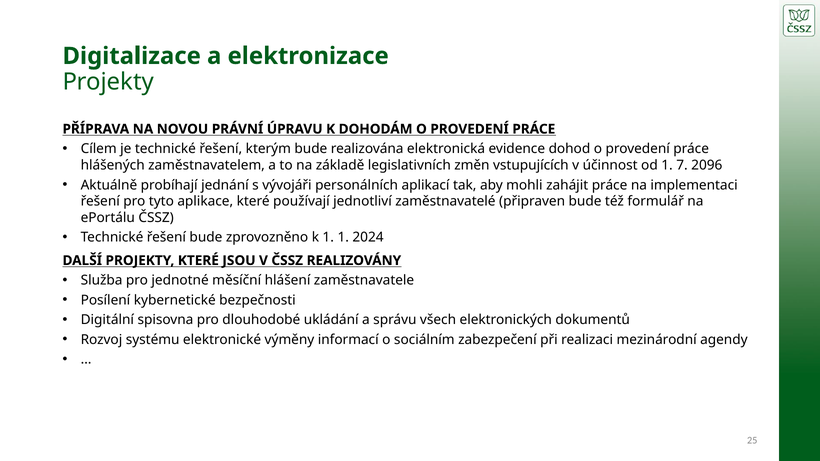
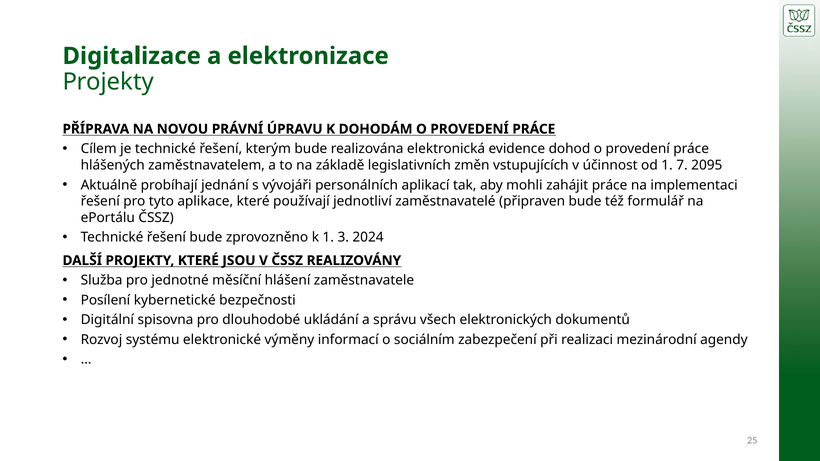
2096: 2096 -> 2095 (707, 165)
1 1: 1 -> 3 (343, 238)
